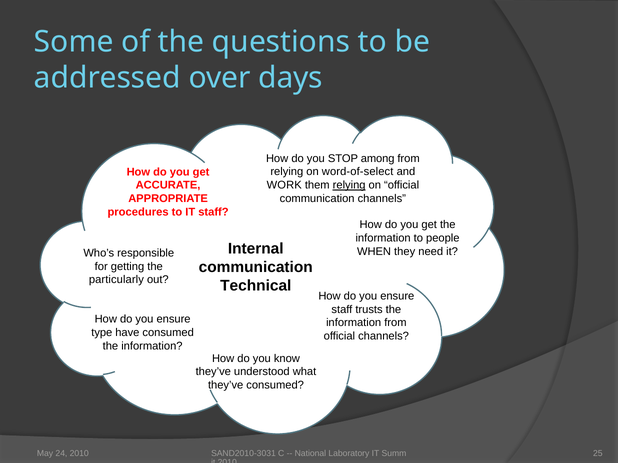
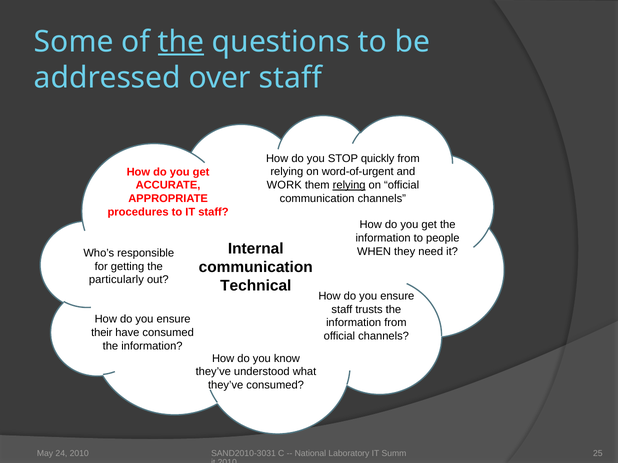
the underline: none -> present (181, 42)
over days: days -> staff (290, 78)
among: among -> quickly (378, 159)
word-of-select: word-of-select -> word-of-urgent (358, 172)
type: type -> their (102, 333)
